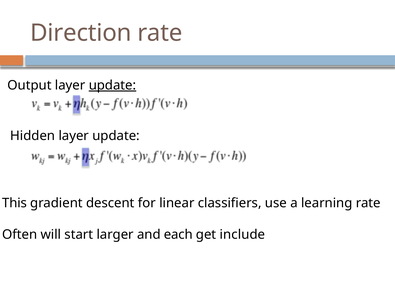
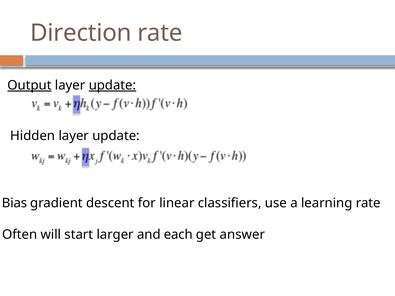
Output underline: none -> present (29, 85)
This: This -> Bias (14, 203)
include: include -> answer (242, 235)
